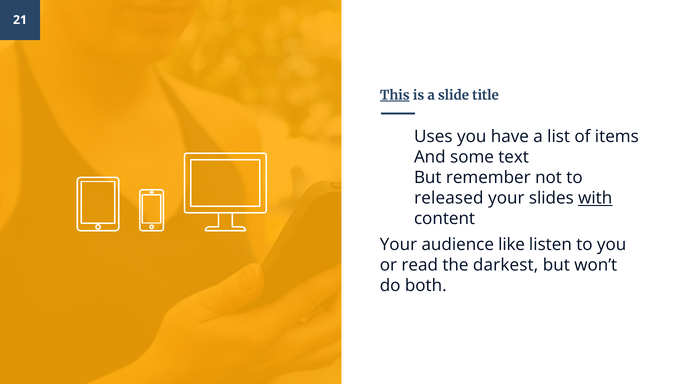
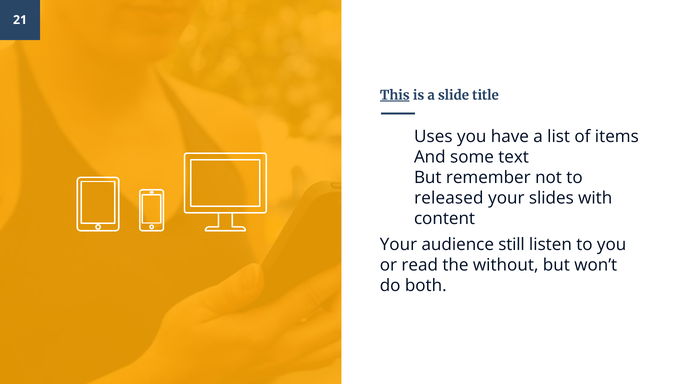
with underline: present -> none (595, 198)
like: like -> still (512, 245)
darkest: darkest -> without (506, 265)
